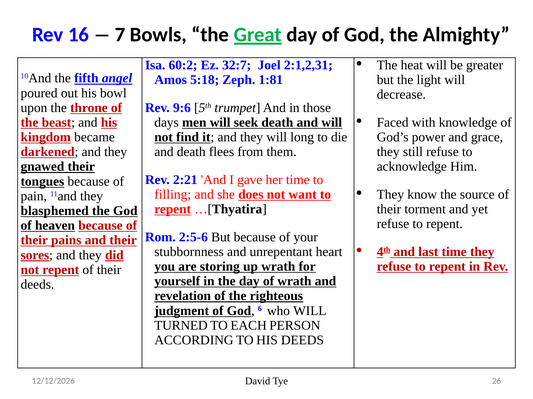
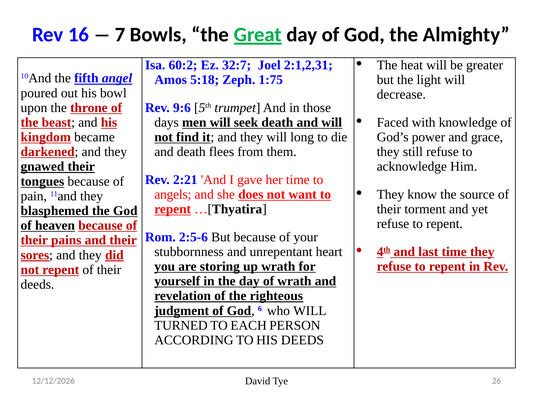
1:81: 1:81 -> 1:75 (271, 80)
filling: filling -> angels (173, 195)
